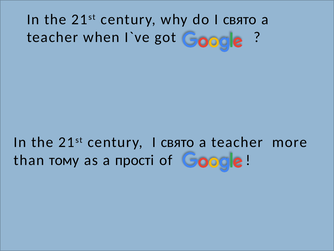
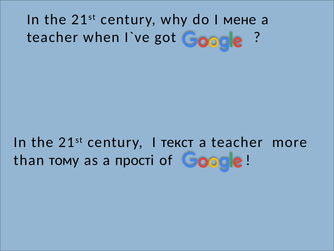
do I свято: свято -> мене (240, 19)
century I свято: свято -> текст (177, 142)
